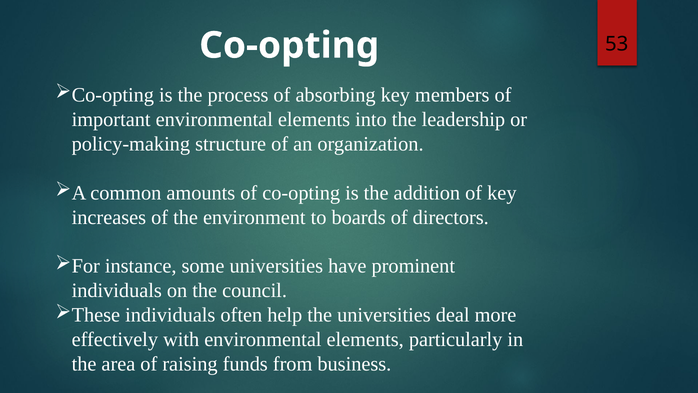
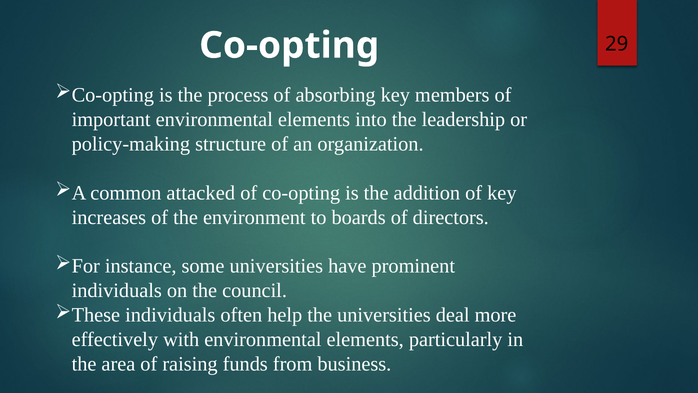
53: 53 -> 29 (617, 44)
amounts: amounts -> attacked (201, 193)
